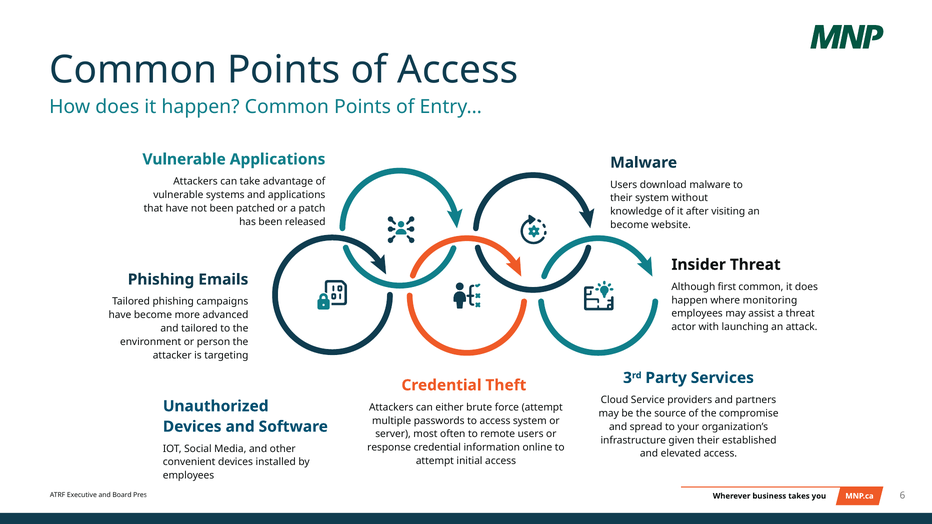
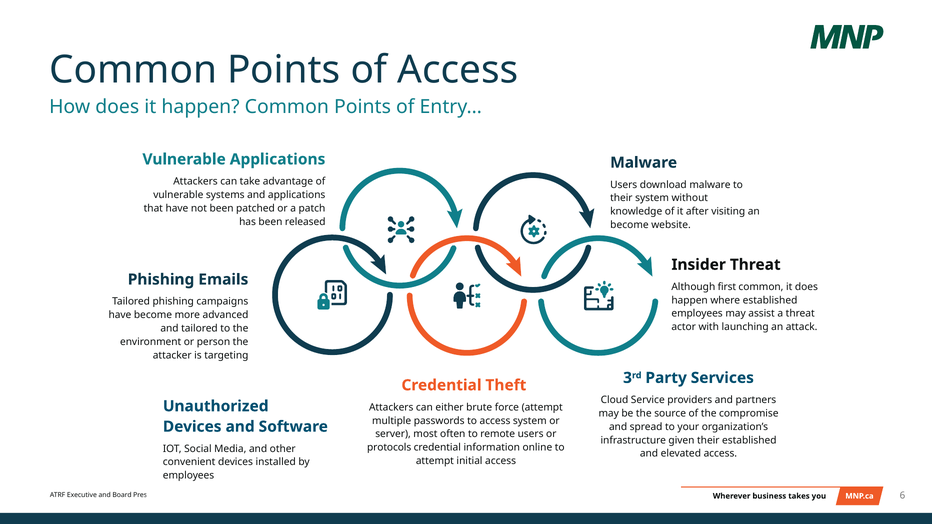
where monitoring: monitoring -> established (770, 300)
response: response -> protocols (389, 448)
